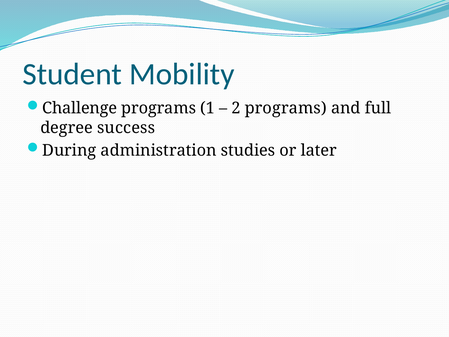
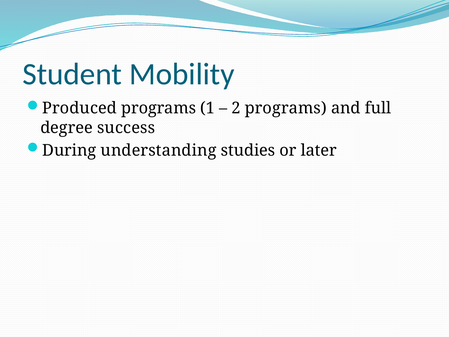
Challenge: Challenge -> Produced (80, 108)
administration: administration -> understanding (159, 150)
